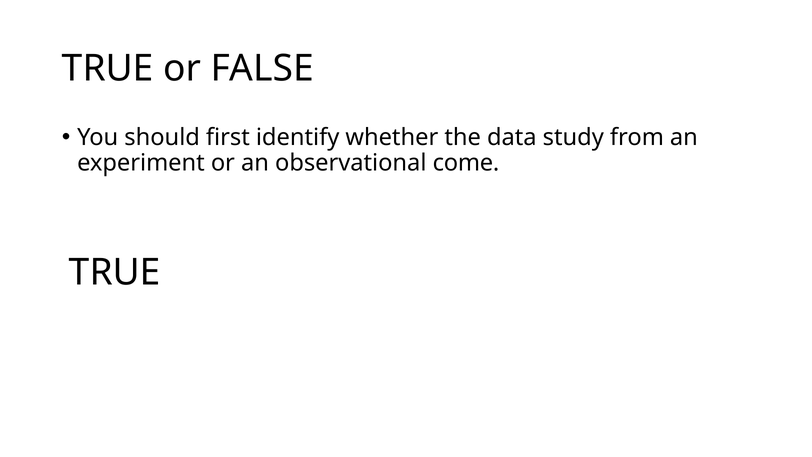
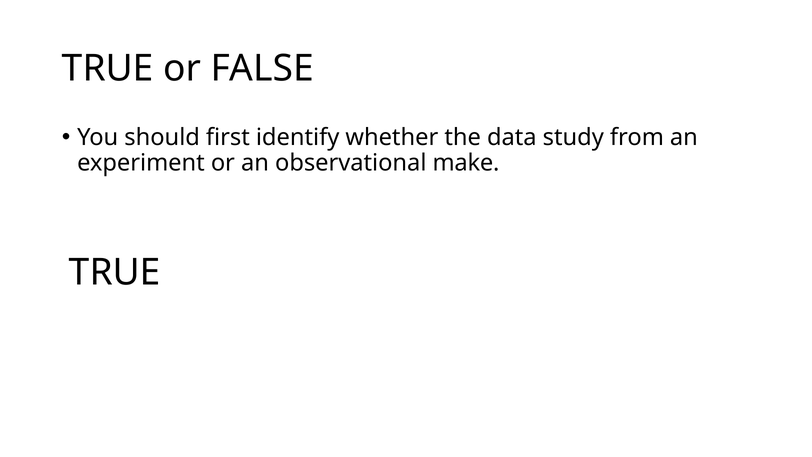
come: come -> make (466, 163)
